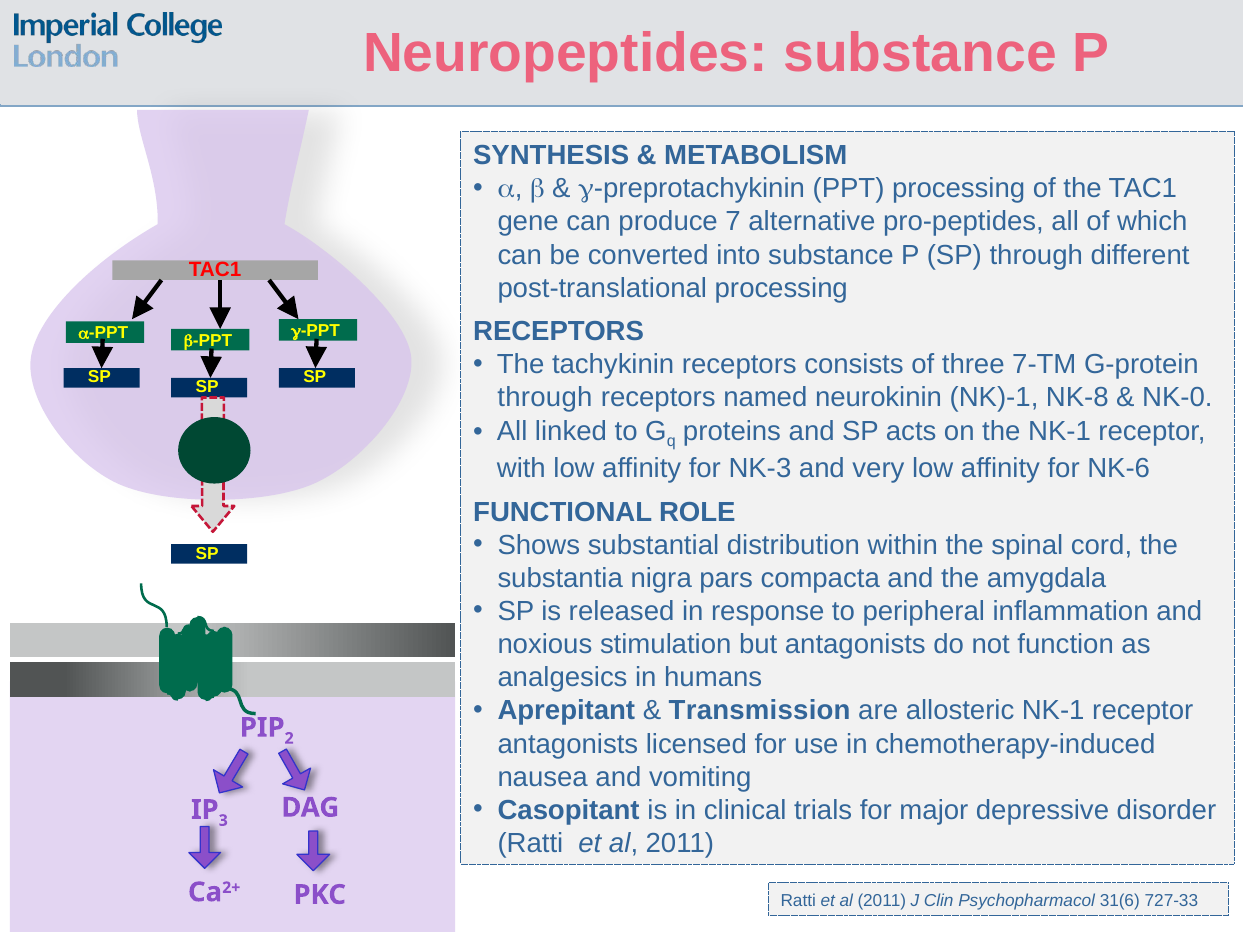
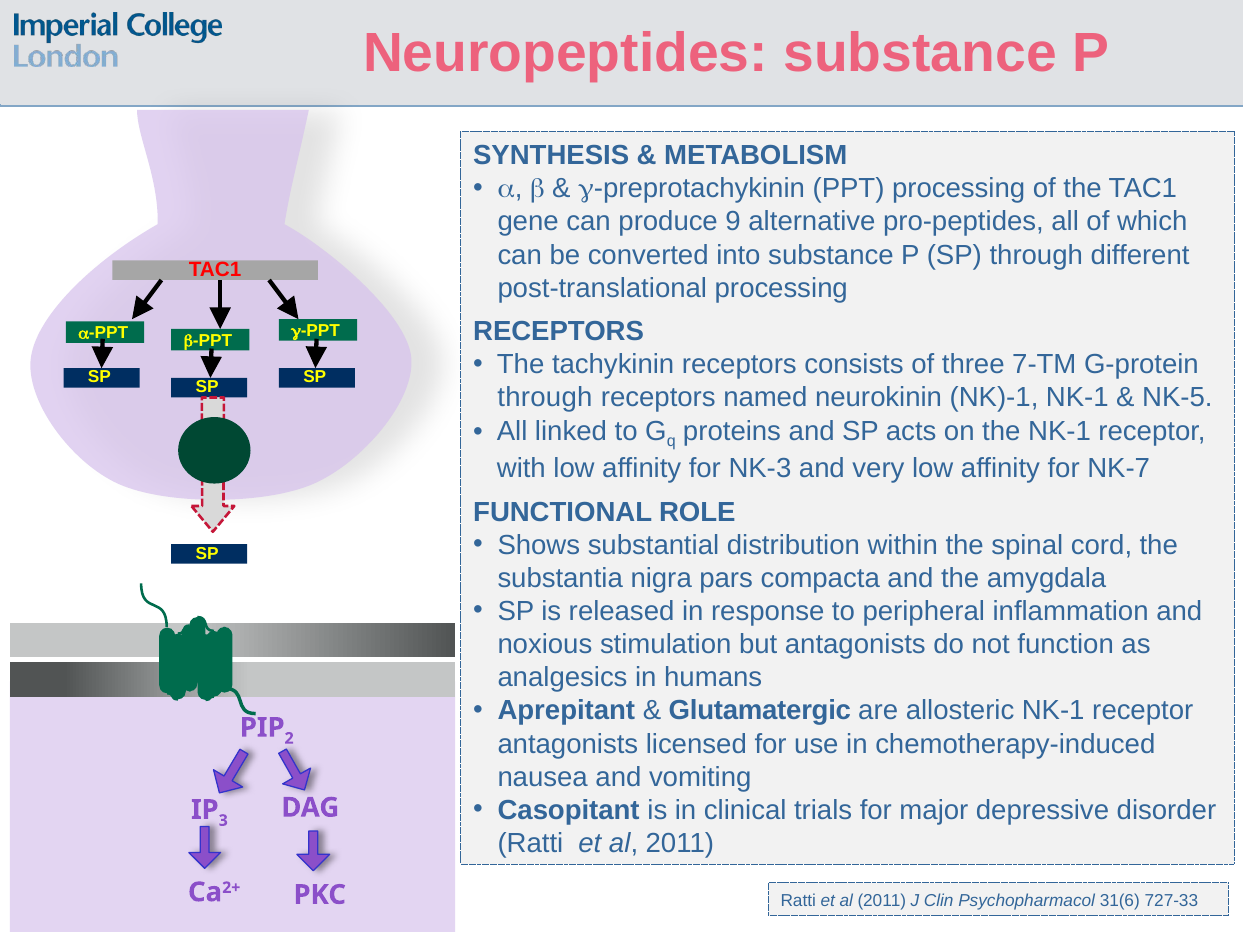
7: 7 -> 9 (733, 222)
NK)-1 NK-8: NK-8 -> NK-1 (1077, 398)
NK-0: NK-0 -> NK-5 (1177, 398)
NK-6: NK-6 -> NK-7 (1119, 469)
Transmission: Transmission -> Glutamatergic (760, 711)
